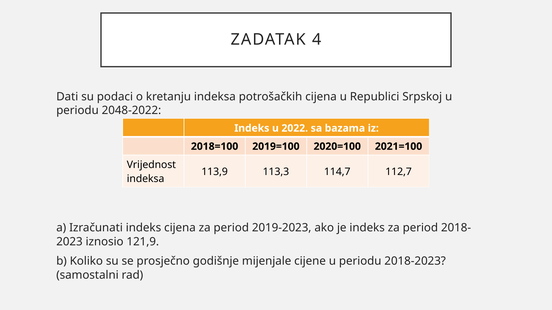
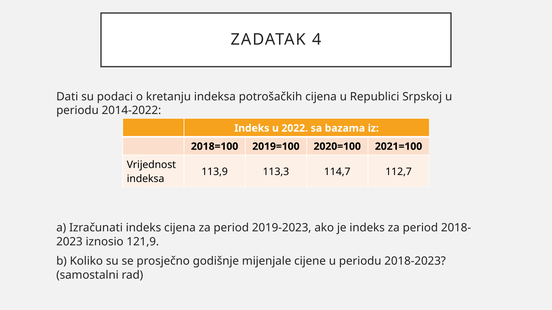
2048-2022: 2048-2022 -> 2014-2022 (131, 111)
